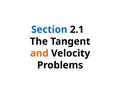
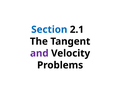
and colour: orange -> purple (39, 53)
